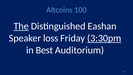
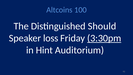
The underline: present -> none (21, 26)
Eashan: Eashan -> Should (102, 26)
Best: Best -> Hint (44, 50)
